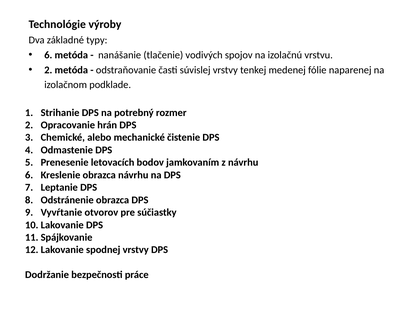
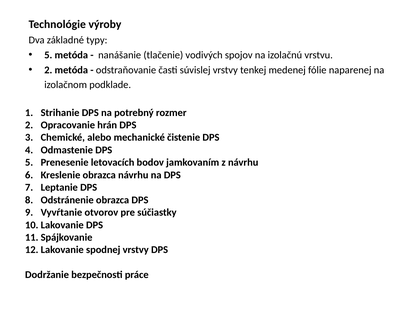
6: 6 -> 5 (48, 55)
